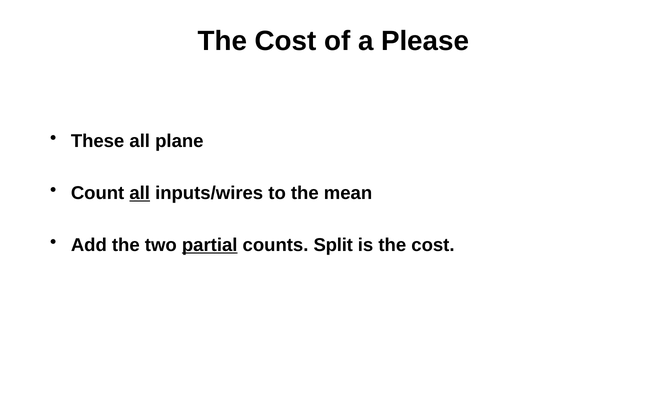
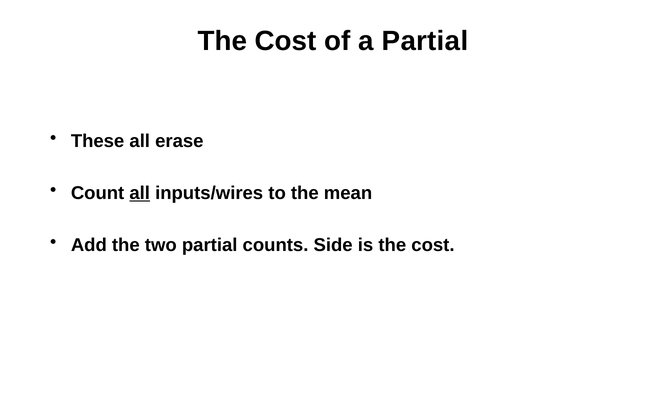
a Please: Please -> Partial (425, 41)
plane: plane -> erase (179, 141)
partial underline: present -> none (210, 245)
Split: Split -> Side (333, 245)
